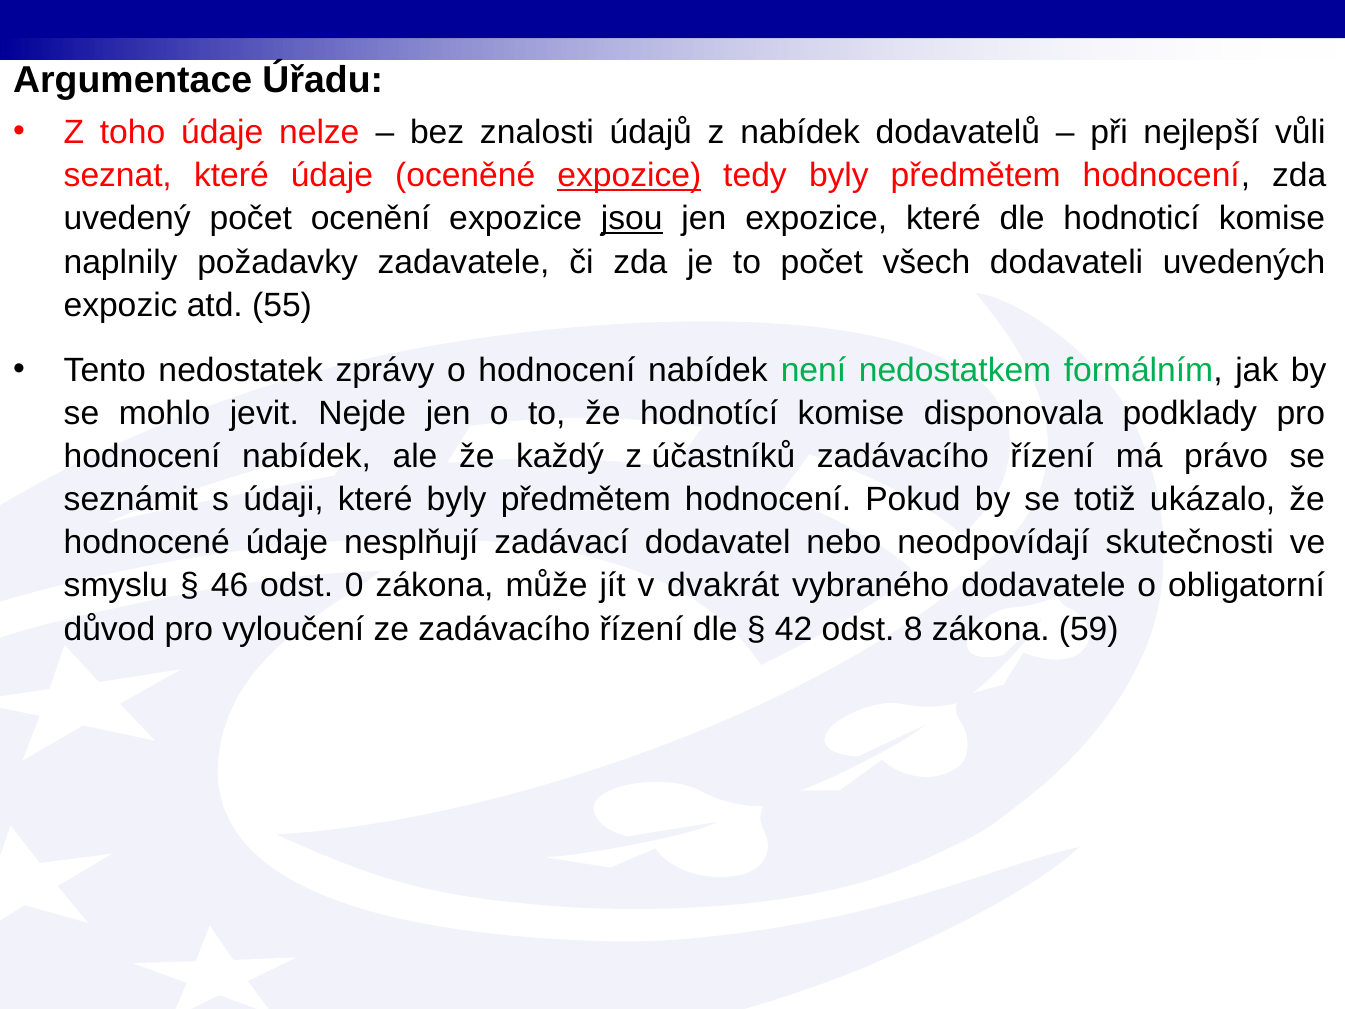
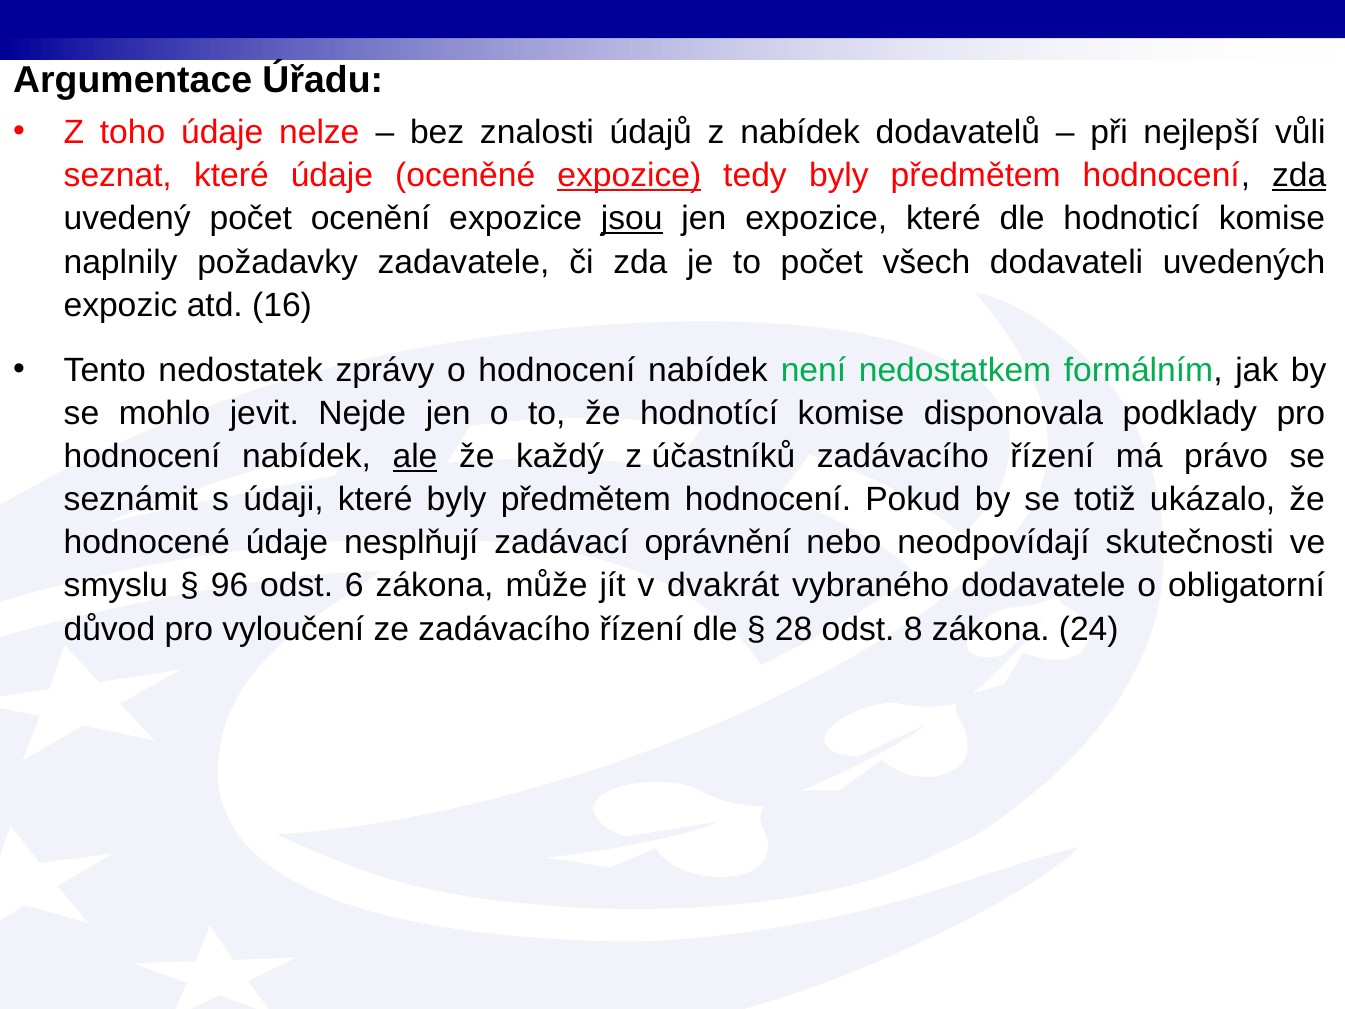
zda underline: none -> present (1299, 176)
55: 55 -> 16 (282, 305)
ale underline: none -> present (415, 456)
dodavatel: dodavatel -> oprávnění (718, 543)
46: 46 -> 96 (230, 586)
0: 0 -> 6 (354, 586)
42: 42 -> 28 (794, 629)
59: 59 -> 24 (1089, 629)
